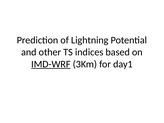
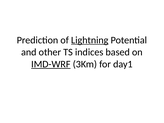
Lightning underline: none -> present (90, 40)
